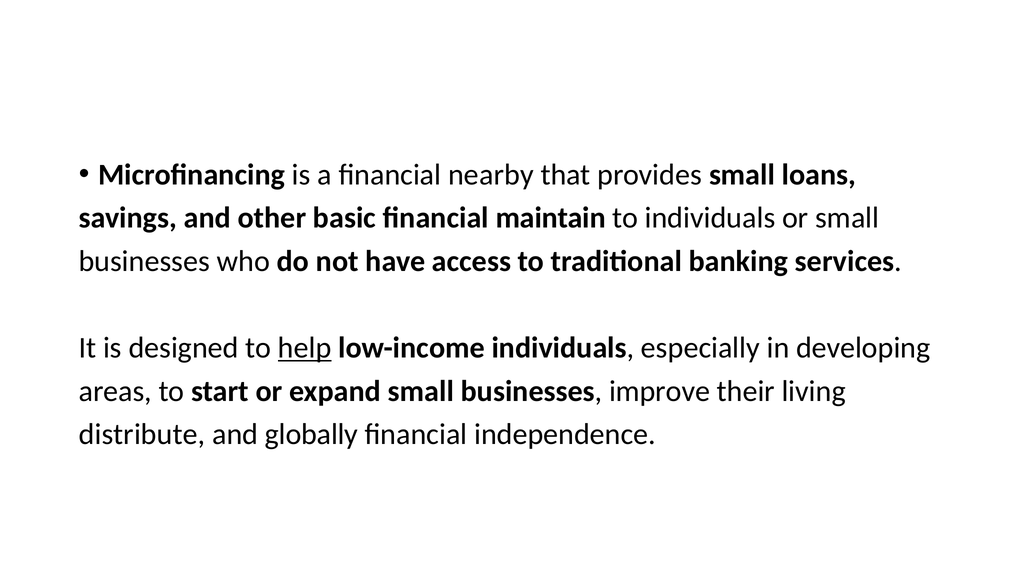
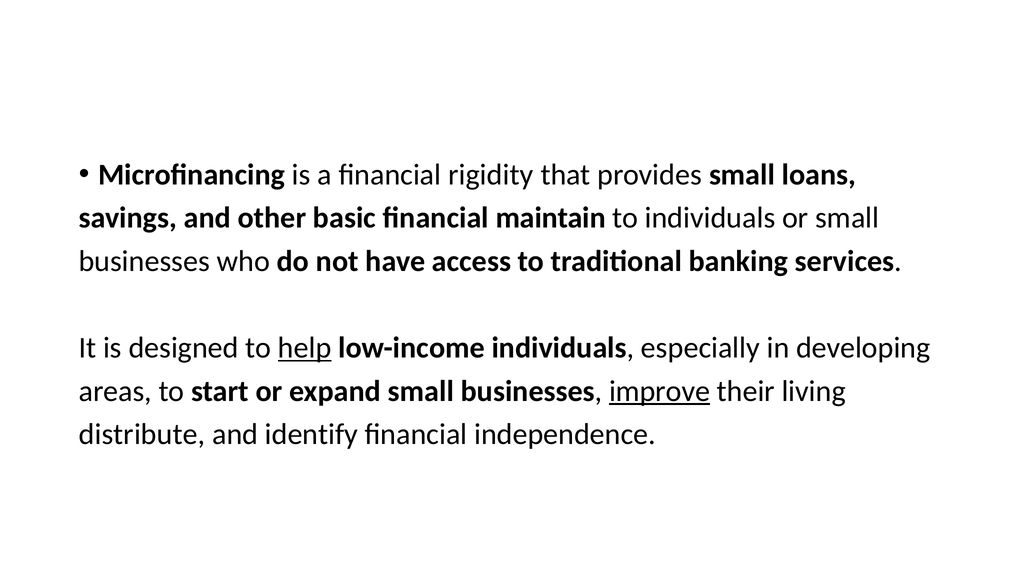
nearby: nearby -> rigidity (491, 175)
improve underline: none -> present (660, 391)
globally: globally -> identify (311, 435)
